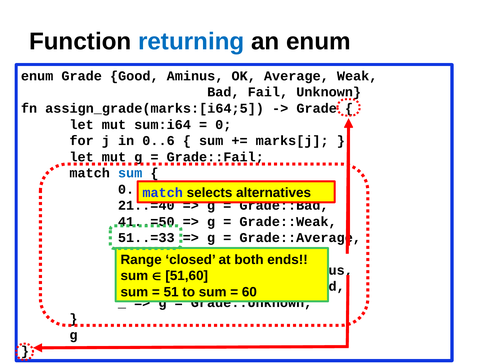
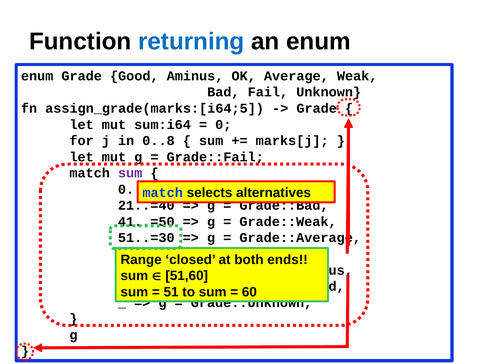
0..6: 0..6 -> 0..8 (159, 141)
sum colour: blue -> purple (130, 173)
51..=33: 51..=33 -> 51..=30 (146, 238)
